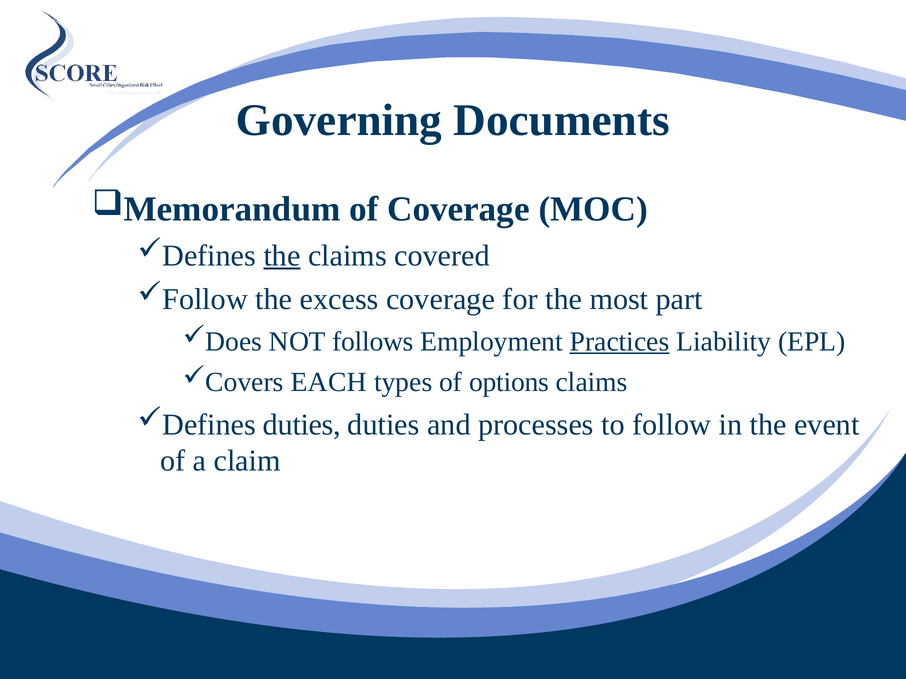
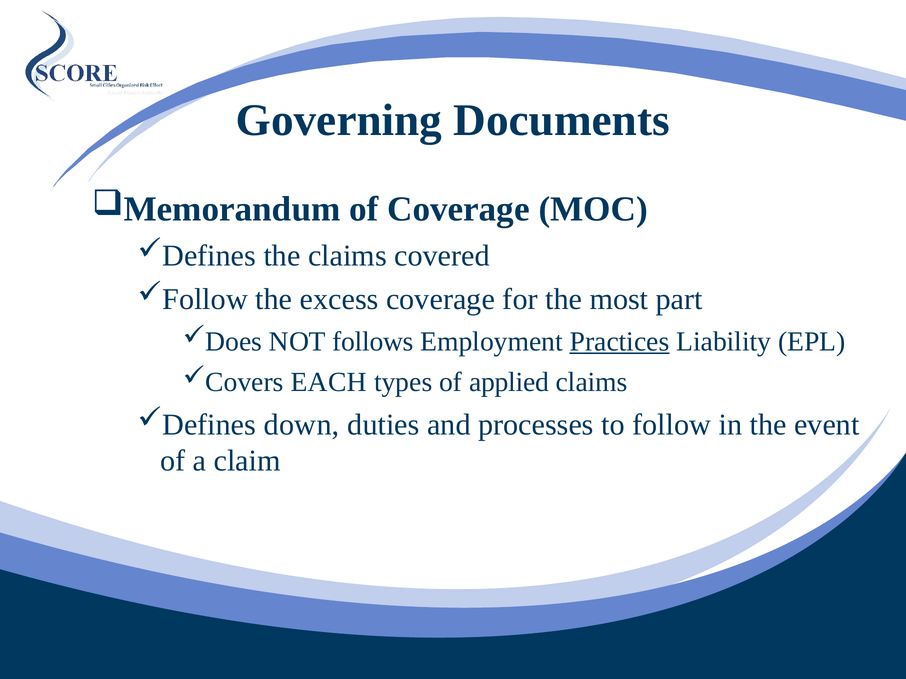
the underline: present -> none (282, 256)
options: options -> applied (509, 383)
duties: duties -> down (302, 425)
